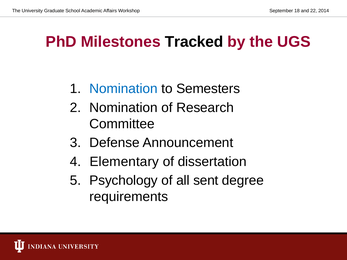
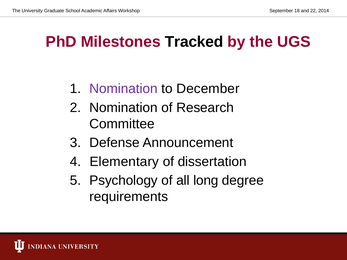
Nomination colour: blue -> purple (124, 89)
Semesters: Semesters -> December (208, 89)
sent: sent -> long (206, 181)
